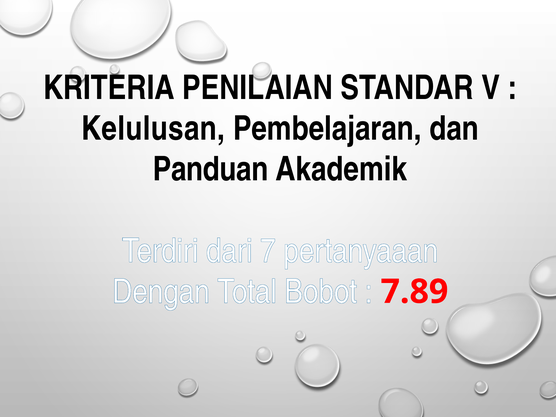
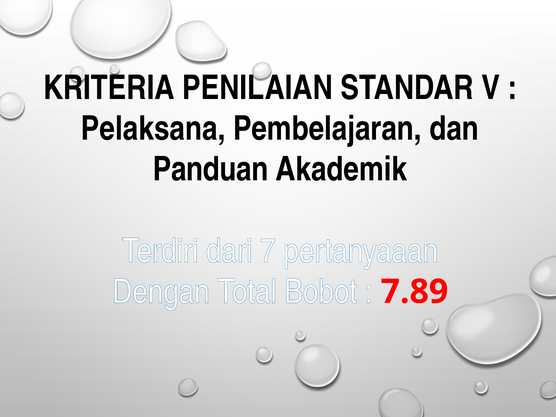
Kelulusan: Kelulusan -> Pelaksana (153, 129)
